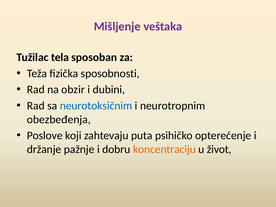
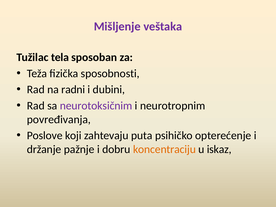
obzir: obzir -> radni (73, 90)
neurotoksičnim colour: blue -> purple (96, 106)
obezbeđenja: obezbeđenja -> povređivanja (59, 119)
život: život -> iskaz (219, 149)
